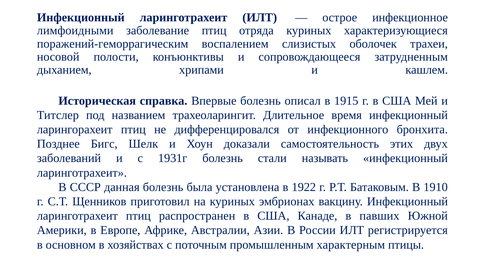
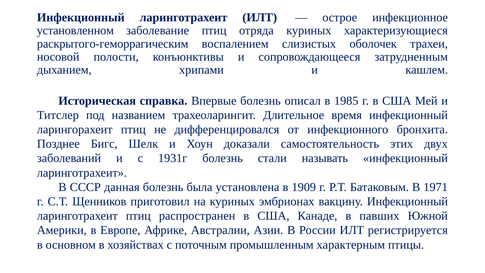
лимфоидными: лимфоидными -> установленном (75, 31)
поражений-геморрагическим: поражений-геморрагическим -> раскрытого-геморрагическим (113, 44)
1915: 1915 -> 1985 (346, 101)
1922: 1922 -> 1909 (304, 187)
1910: 1910 -> 1971 (436, 187)
